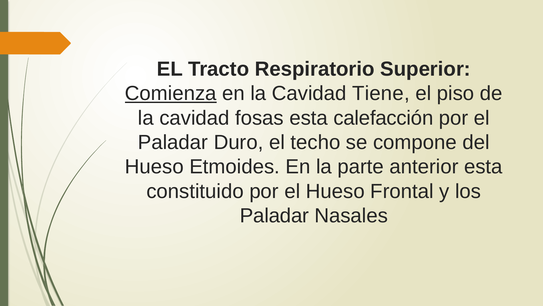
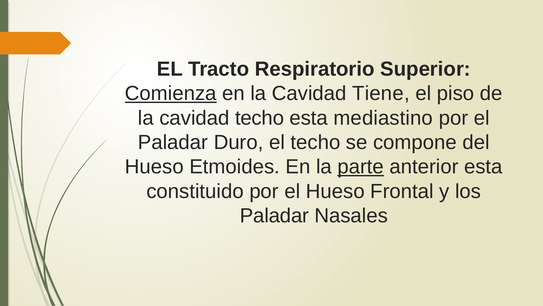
cavidad fosas: fosas -> techo (260, 118)
calefacción: calefacción -> mediastino (383, 118)
parte underline: none -> present (361, 167)
